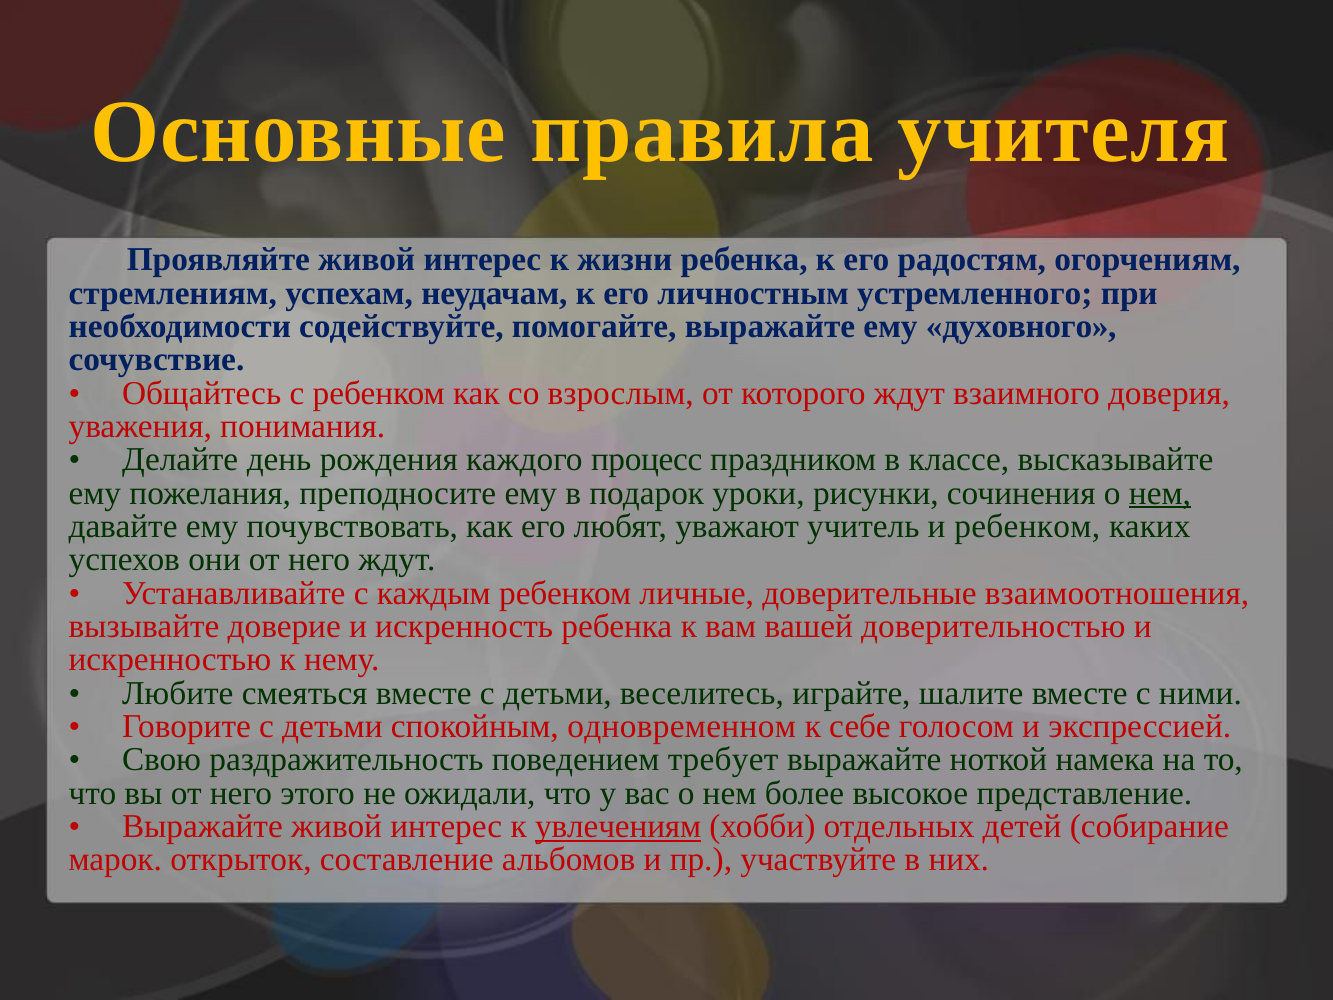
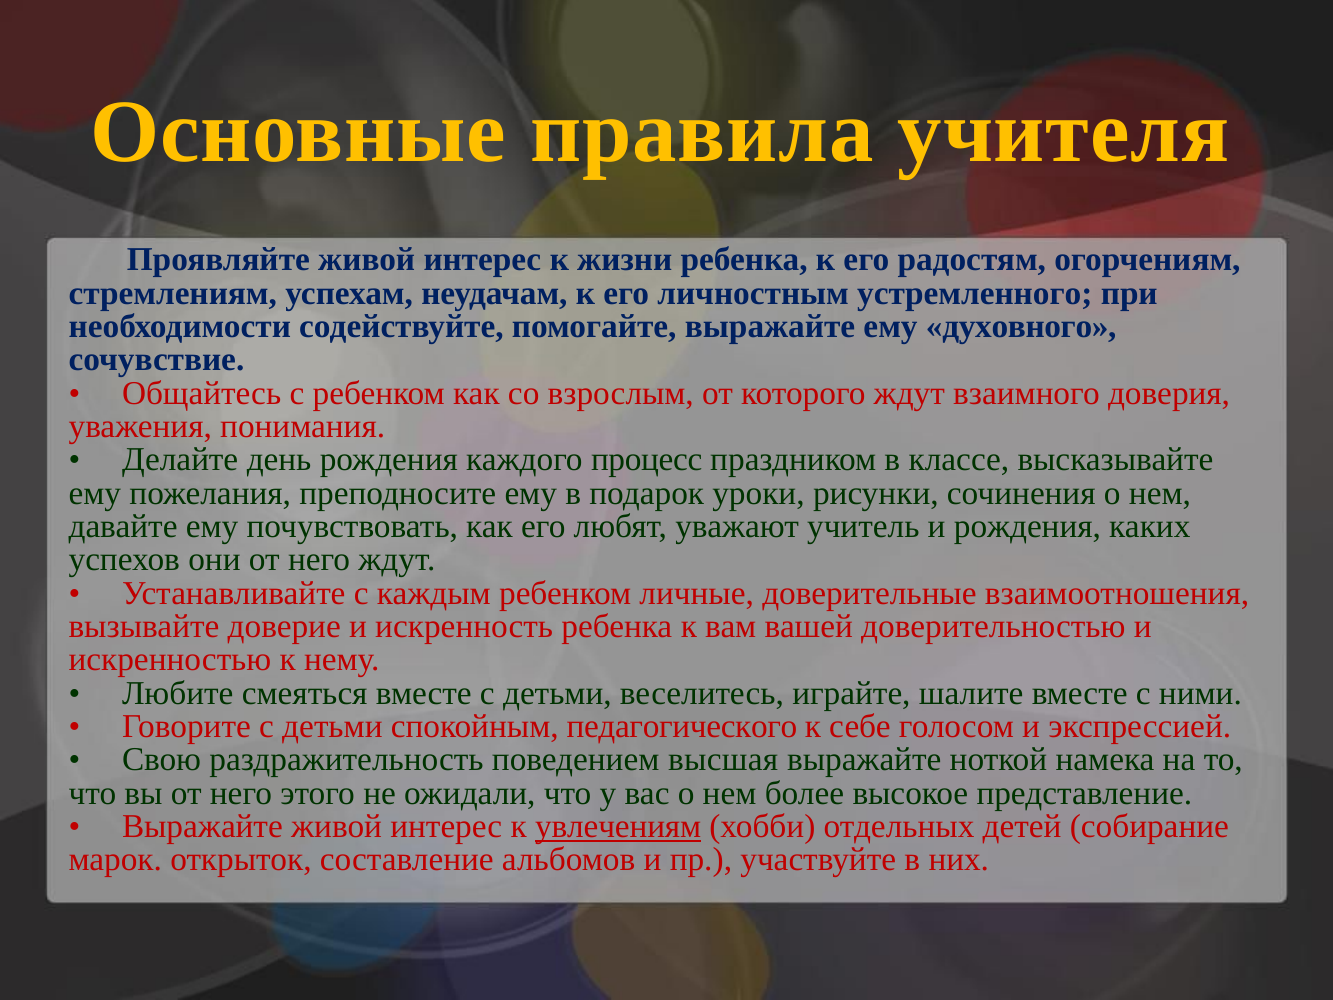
нем underline: present -> none (1160, 493)
и ребенком: ребенком -> рождения (1027, 526)
одновременном: одновременном -> педагогического (682, 726)
требует: требует -> высшая (723, 760)
